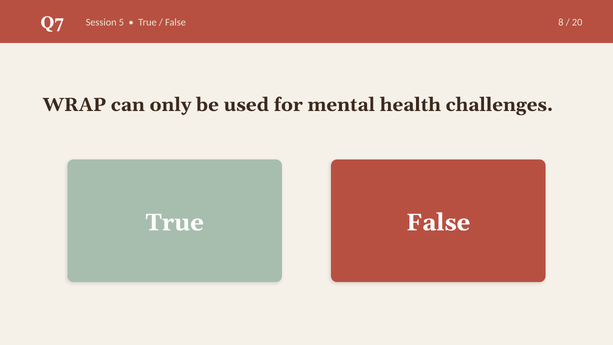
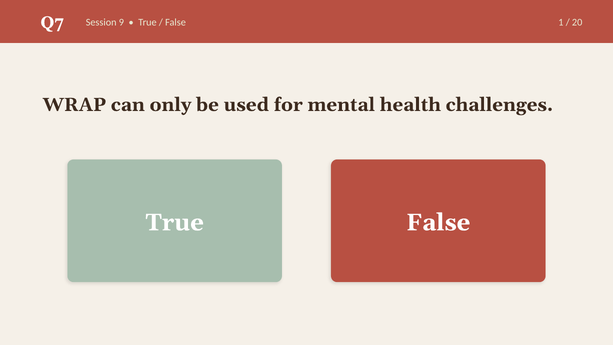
5: 5 -> 9 (121, 22)
8: 8 -> 1 (561, 22)
